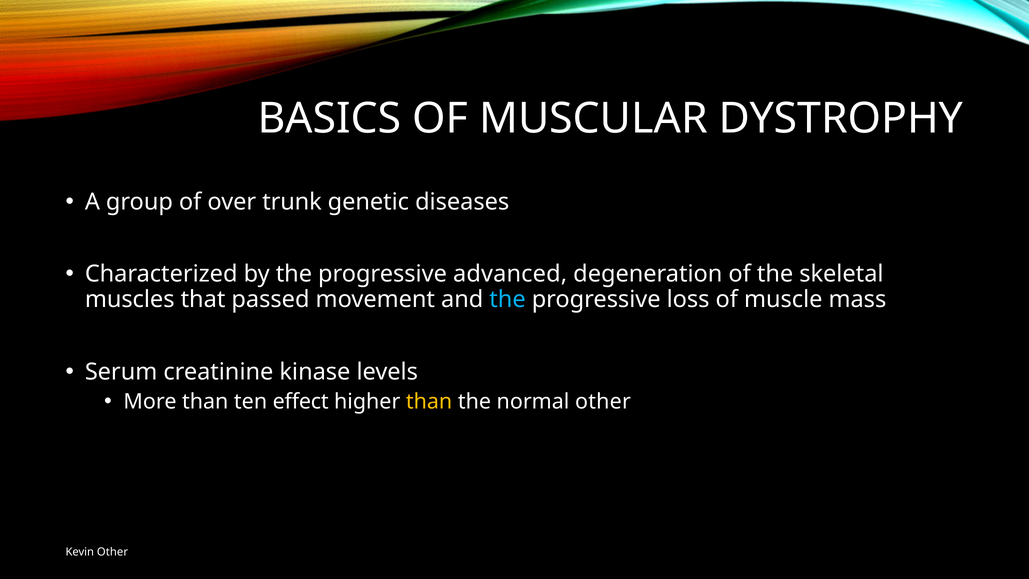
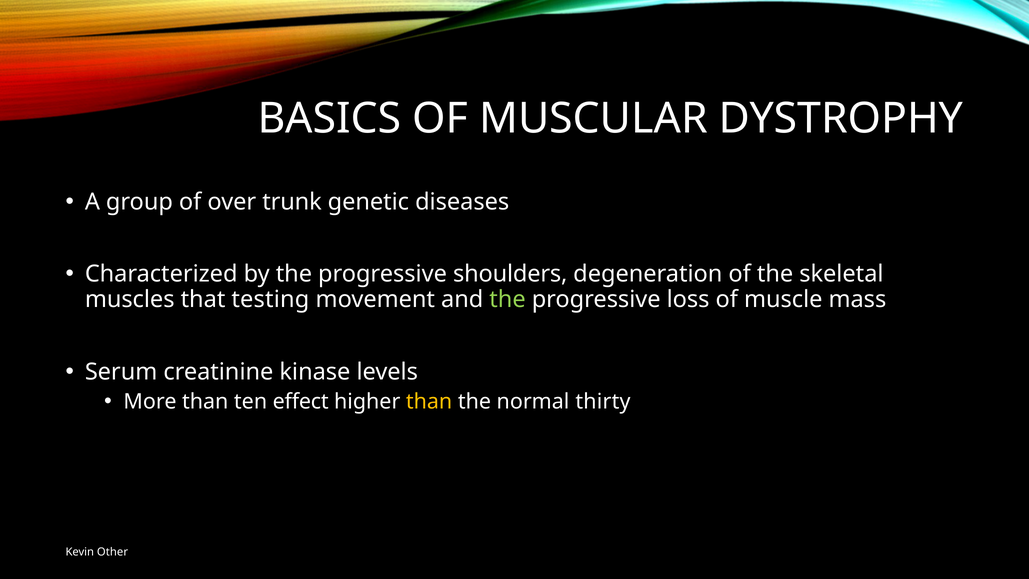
advanced: advanced -> shoulders (510, 274)
passed: passed -> testing (270, 299)
the colour: light blue -> light green (508, 299)
normal other: other -> thirty (603, 401)
